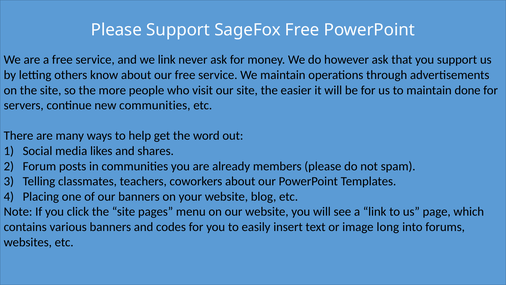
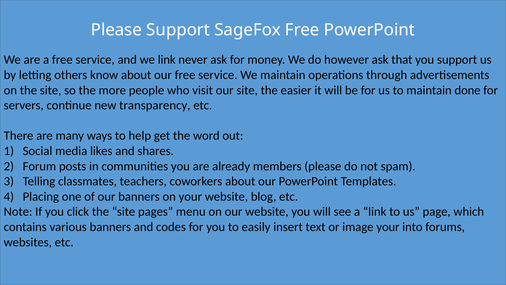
new communities: communities -> transparency (155, 105)
image long: long -> your (388, 227)
